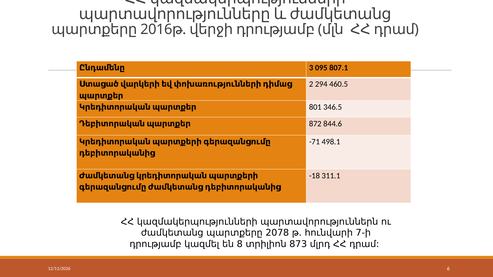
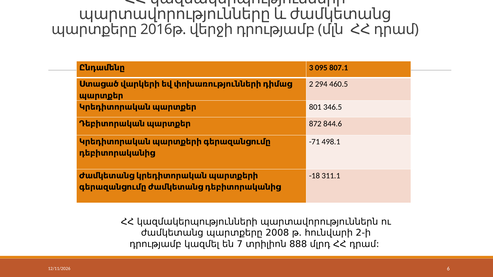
2078: 2078 -> 2008 (277, 233)
7-ի: 7-ի -> 2-ի (363, 233)
8: 8 -> 7 (240, 244)
873: 873 -> 888 (298, 244)
